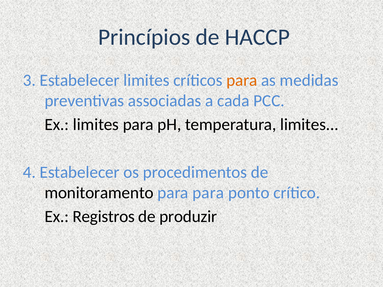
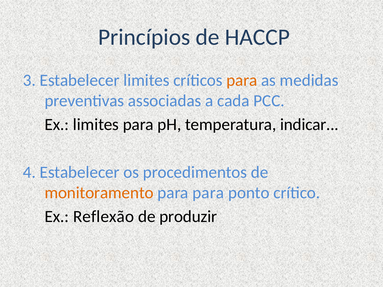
temperatura limites: limites -> indicar (309, 125)
monitoramento colour: black -> orange (99, 193)
Registros: Registros -> Reflexão (104, 217)
